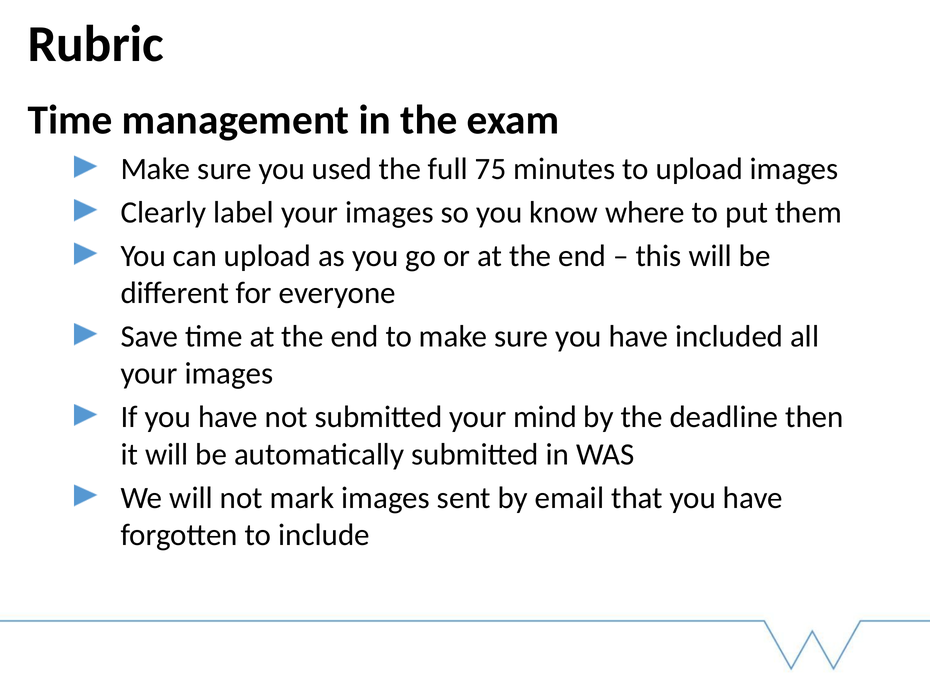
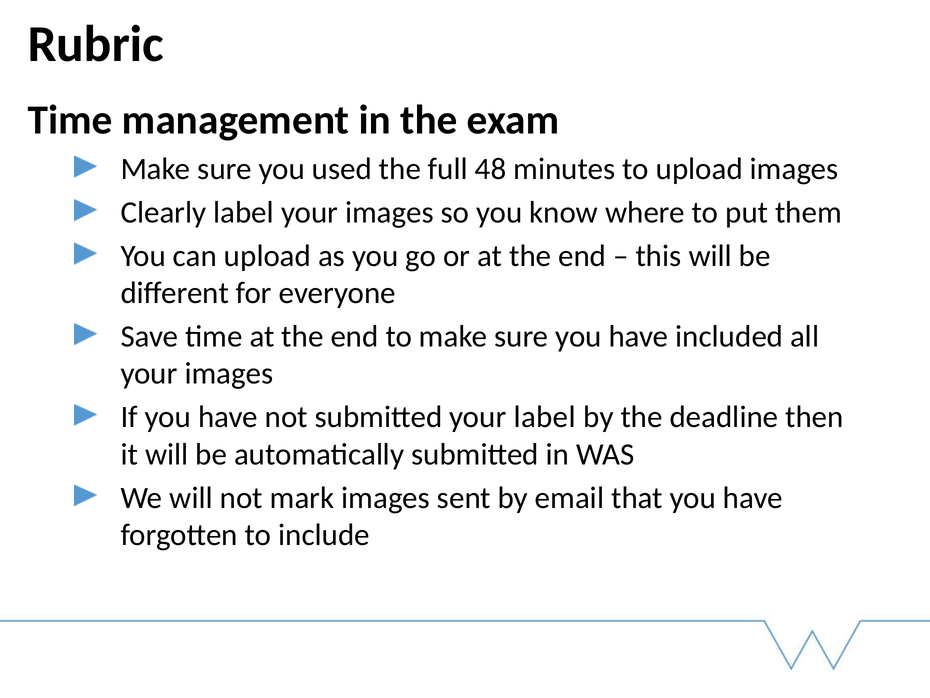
75: 75 -> 48 (491, 169)
your mind: mind -> label (545, 417)
